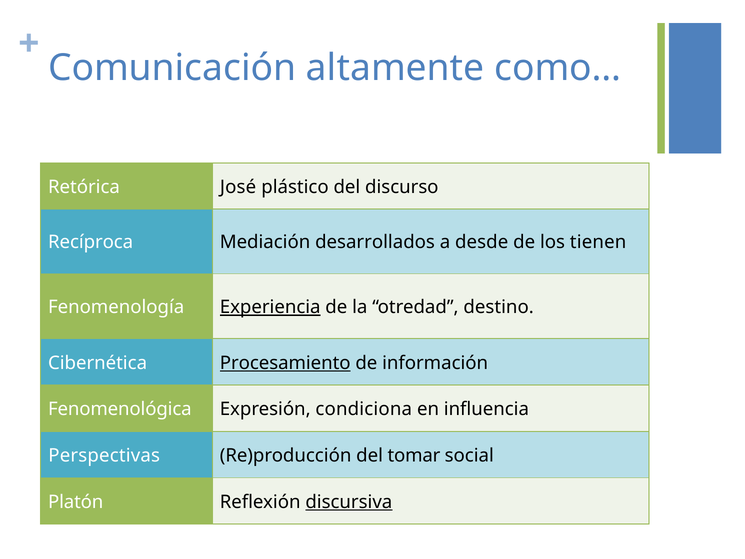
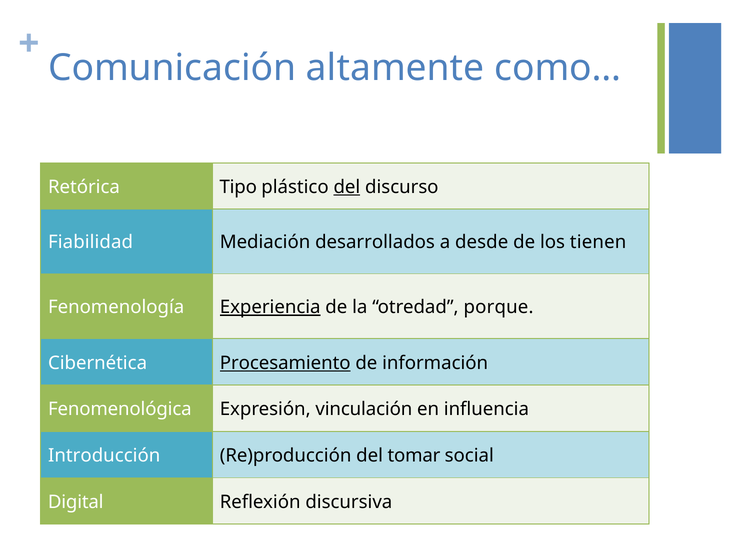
José: José -> Tipo (238, 187)
del underline: none -> present (347, 187)
Recíproca: Recíproca -> Fiabilidad (91, 242)
destino: destino -> porque (499, 307)
condiciona: condiciona -> vinculación (364, 409)
Perspectivas: Perspectivas -> Introducción (104, 455)
Platón: Platón -> Digital (76, 502)
discursiva underline: present -> none (349, 502)
